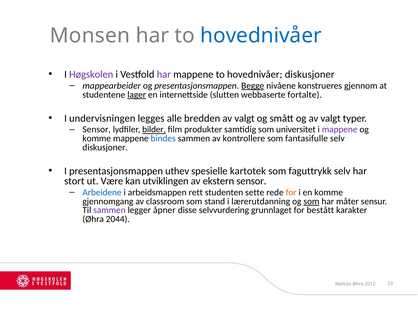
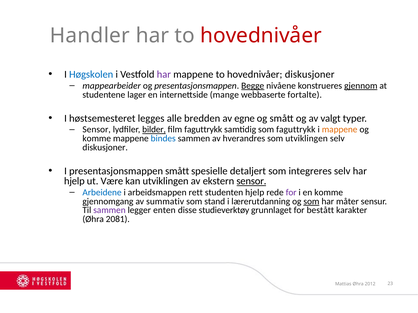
Monsen: Monsen -> Handler (90, 36)
hovednivåer colour: blue -> red (261, 36)
Høgskolen colour: purple -> blue (91, 74)
gjennom underline: none -> present (361, 86)
lager underline: present -> none (137, 95)
slutten: slutten -> mange (224, 95)
undervisningen: undervisningen -> høstsemesteret (102, 118)
valgt: valgt -> egne (245, 118)
film produkter: produkter -> faguttrykk (203, 130)
som universitet: universitet -> faguttrykk (296, 130)
mappene colour: purple -> orange (340, 130)
kontrollere: kontrollere -> hverandres (244, 139)
som fantasifulle: fantasifulle -> utviklingen (307, 139)
presentasjonsmappen uthev: uthev -> smått (177, 171)
kartotek: kartotek -> detaljert (248, 171)
faguttrykk: faguttrykk -> integreres (310, 171)
stort: stort -> hjelp (74, 181)
sensor underline: none -> present (251, 181)
studenten sette: sette -> hjelp (255, 193)
for colour: orange -> purple (291, 193)
classroom: classroom -> summativ (165, 202)
åpner: åpner -> enten (164, 211)
selvvurdering: selvvurdering -> studieverktøy (224, 211)
2044: 2044 -> 2081 (118, 219)
